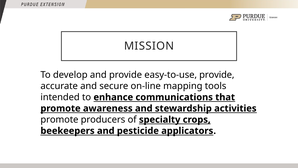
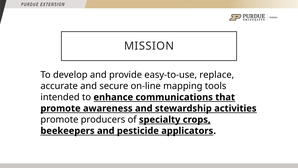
easy-to-use provide: provide -> replace (217, 75)
